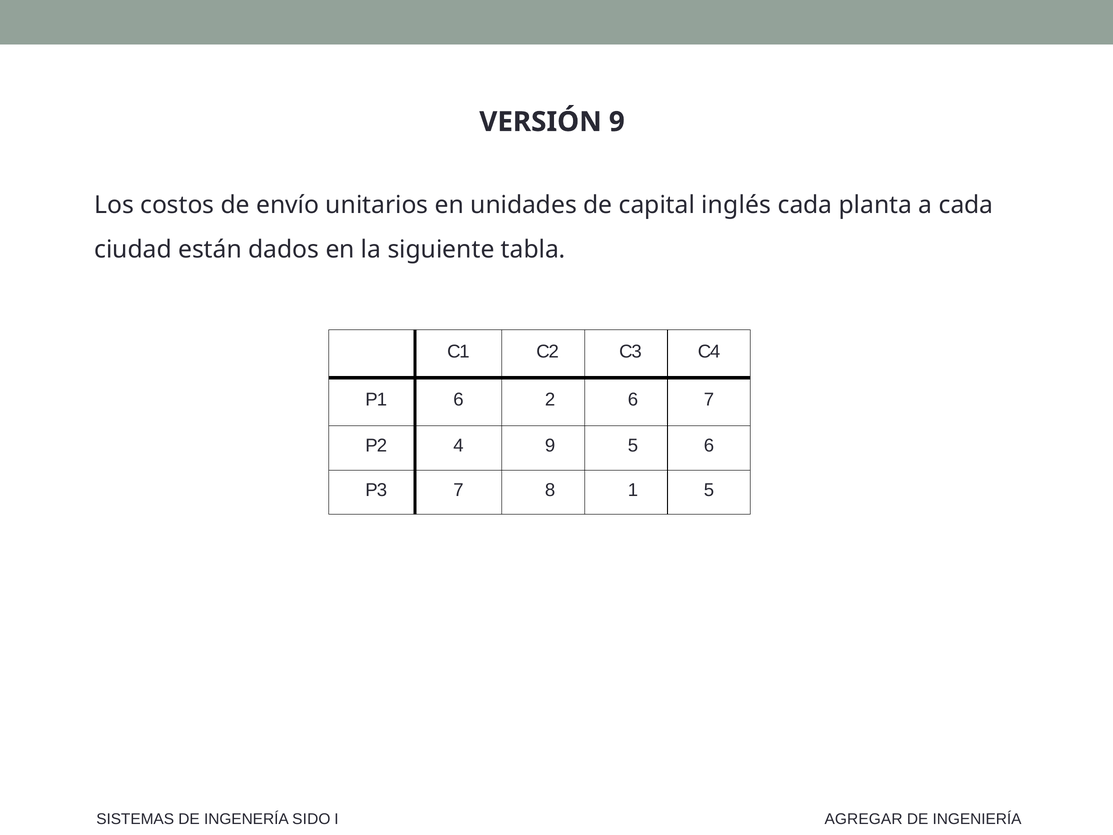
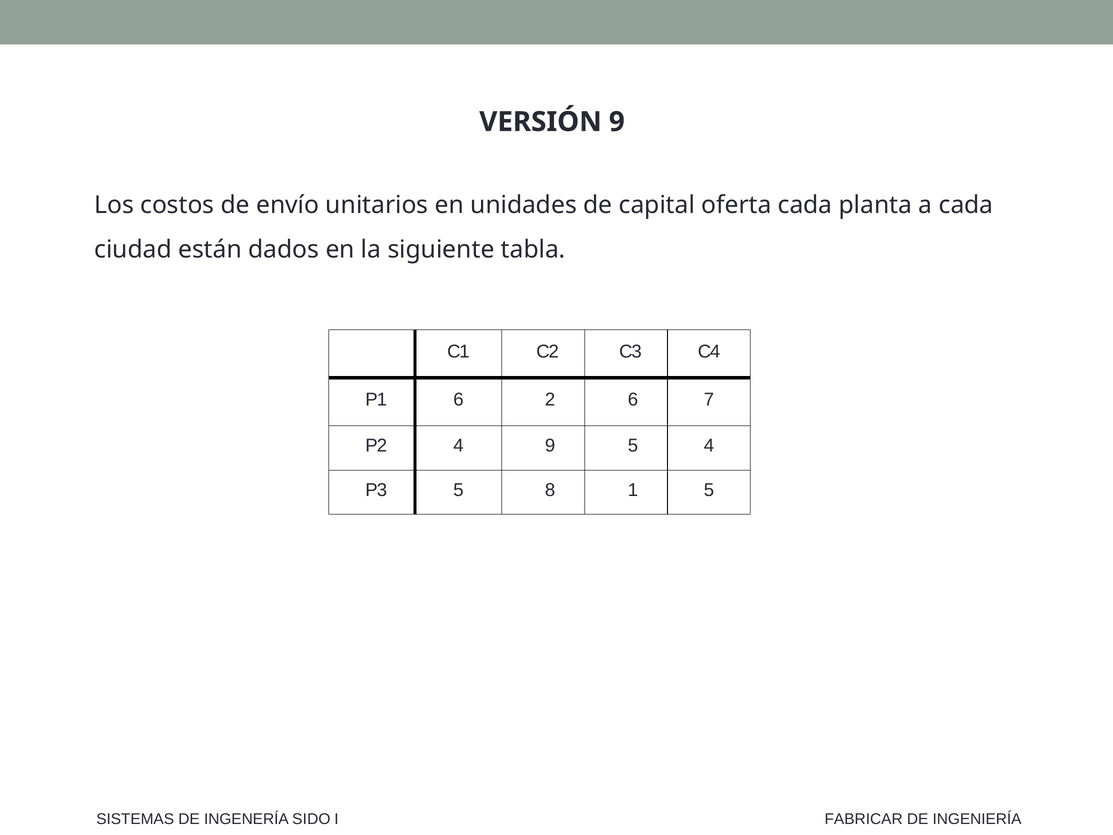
inglés: inglés -> oferta (736, 205)
5 6: 6 -> 4 (709, 446)
P3 7: 7 -> 5 (458, 490)
AGREGAR: AGREGAR -> FABRICAR (864, 819)
